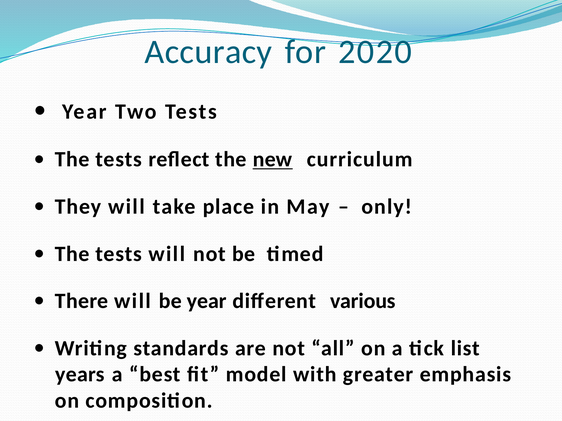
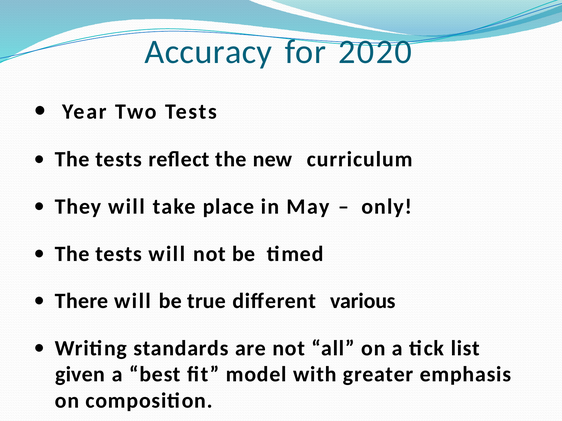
new underline: present -> none (273, 160)
be year: year -> true (207, 301)
years: years -> given (80, 375)
